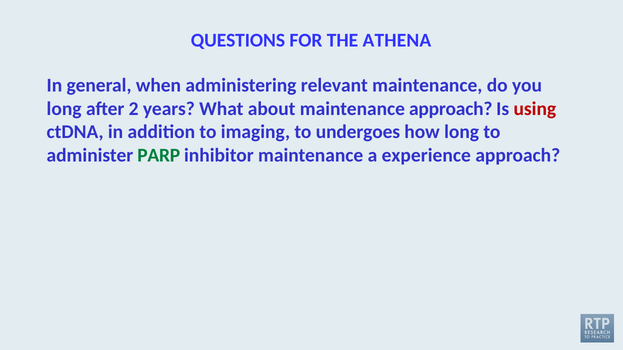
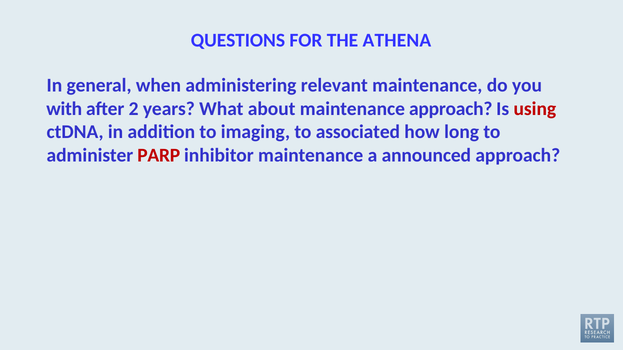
long: long -> with (64, 109)
undergoes: undergoes -> associated (358, 132)
PARP colour: green -> red (159, 155)
experience: experience -> announced (426, 155)
